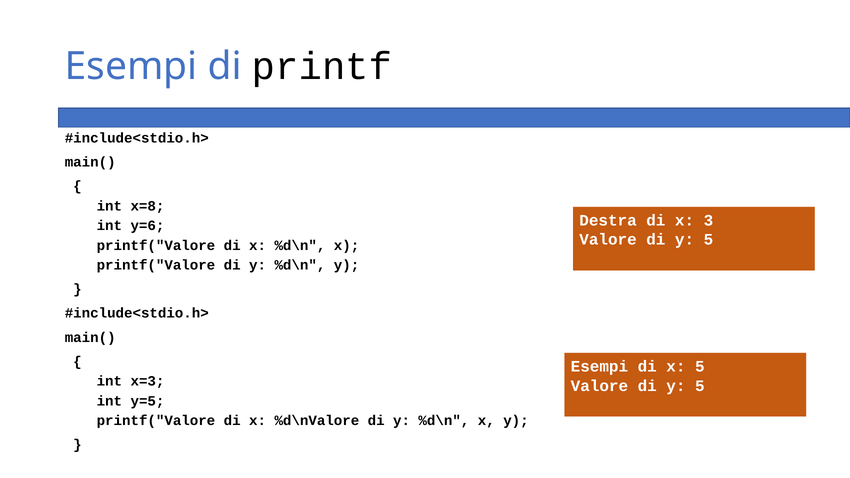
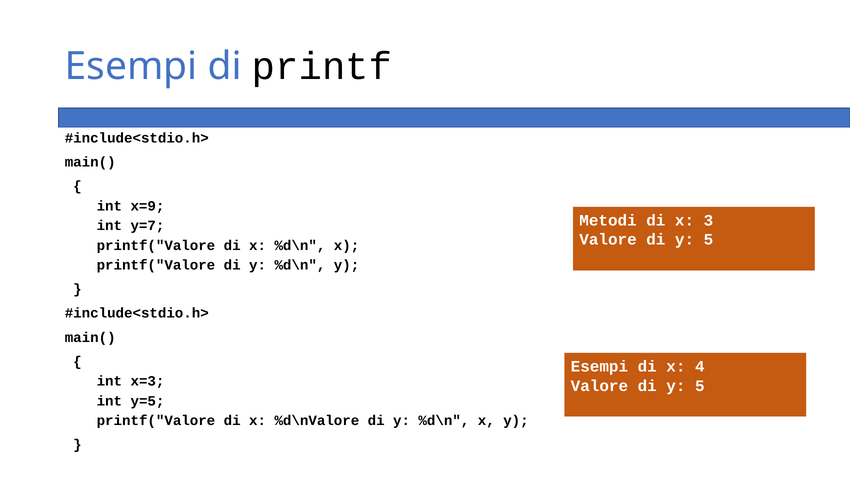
x=8: x=8 -> x=9 (147, 206)
Destra: Destra -> Metodi (608, 221)
y=6: y=6 -> y=7 (147, 226)
x 5: 5 -> 4 (700, 367)
